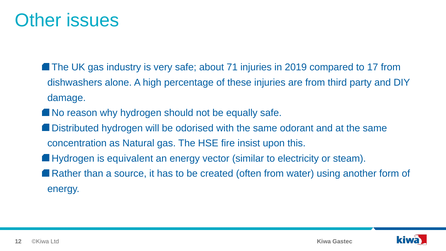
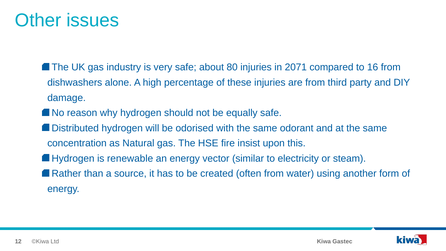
71: 71 -> 80 (232, 67)
2019: 2019 -> 2071 (296, 67)
17: 17 -> 16 (373, 67)
equivalent: equivalent -> renewable (130, 158)
